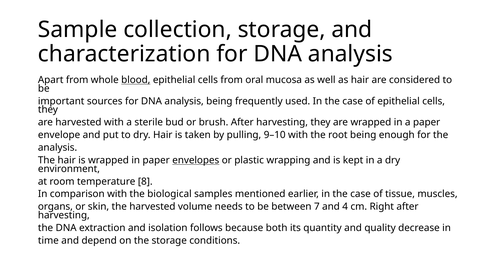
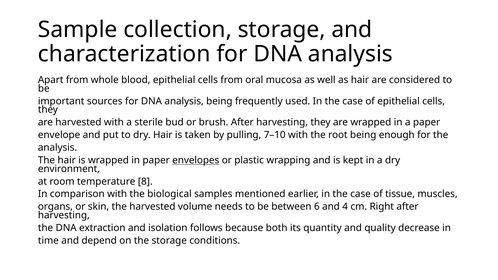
blood underline: present -> none (136, 80)
9–10: 9–10 -> 7–10 (275, 135)
7: 7 -> 6 (317, 207)
